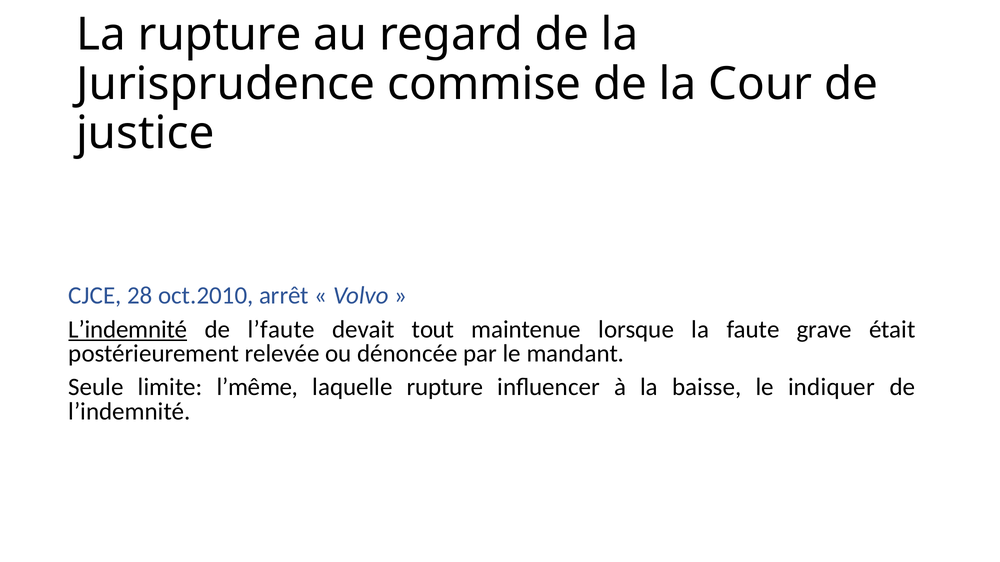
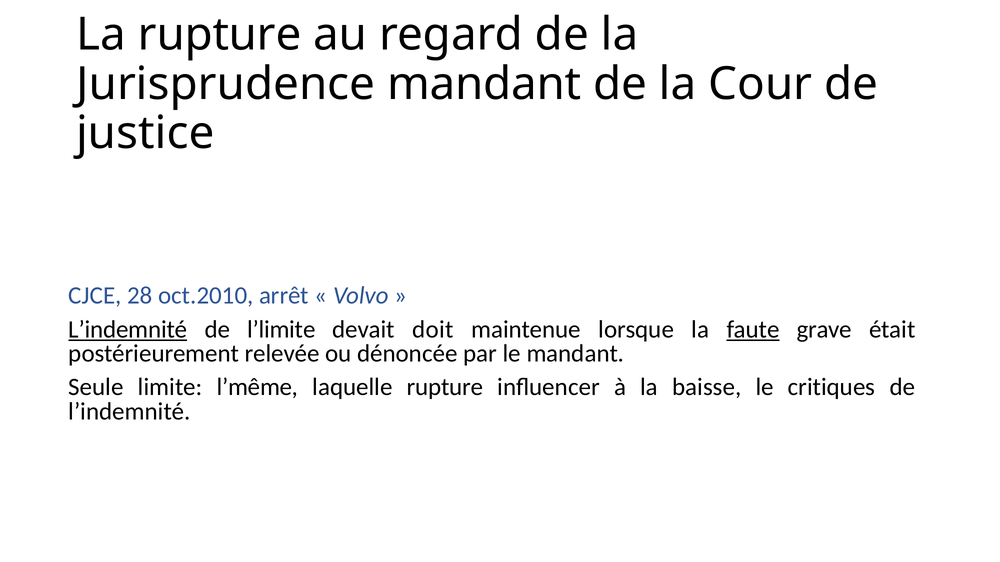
Jurisprudence commise: commise -> mandant (484, 84)
l’faute: l’faute -> l’limite (281, 330)
tout: tout -> doit (433, 330)
faute underline: none -> present (753, 330)
indiquer: indiquer -> critiques (832, 388)
